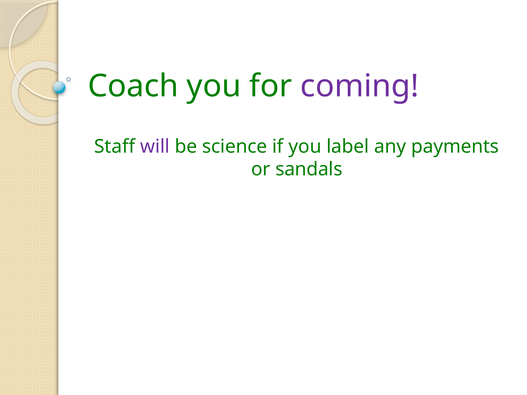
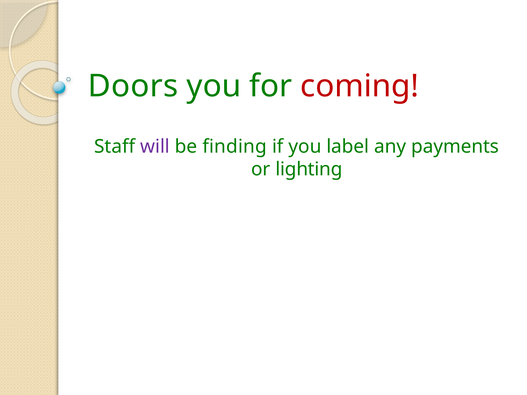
Coach: Coach -> Doors (133, 86)
coming colour: purple -> red (360, 86)
science: science -> finding (235, 147)
sandals: sandals -> lighting (309, 169)
